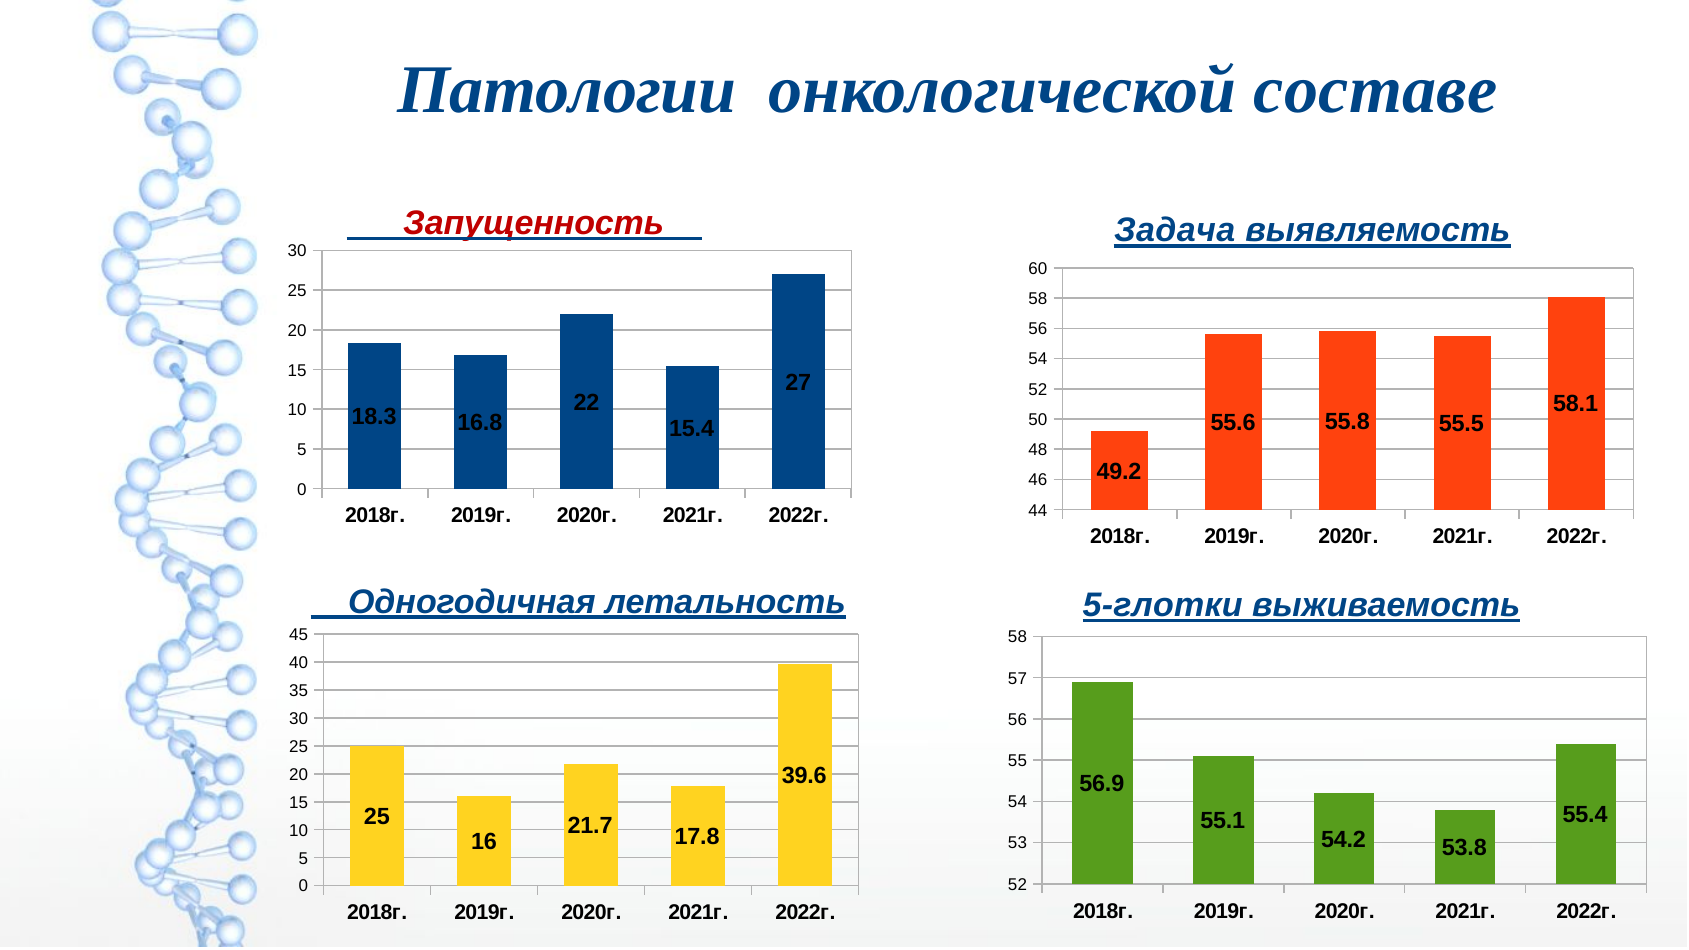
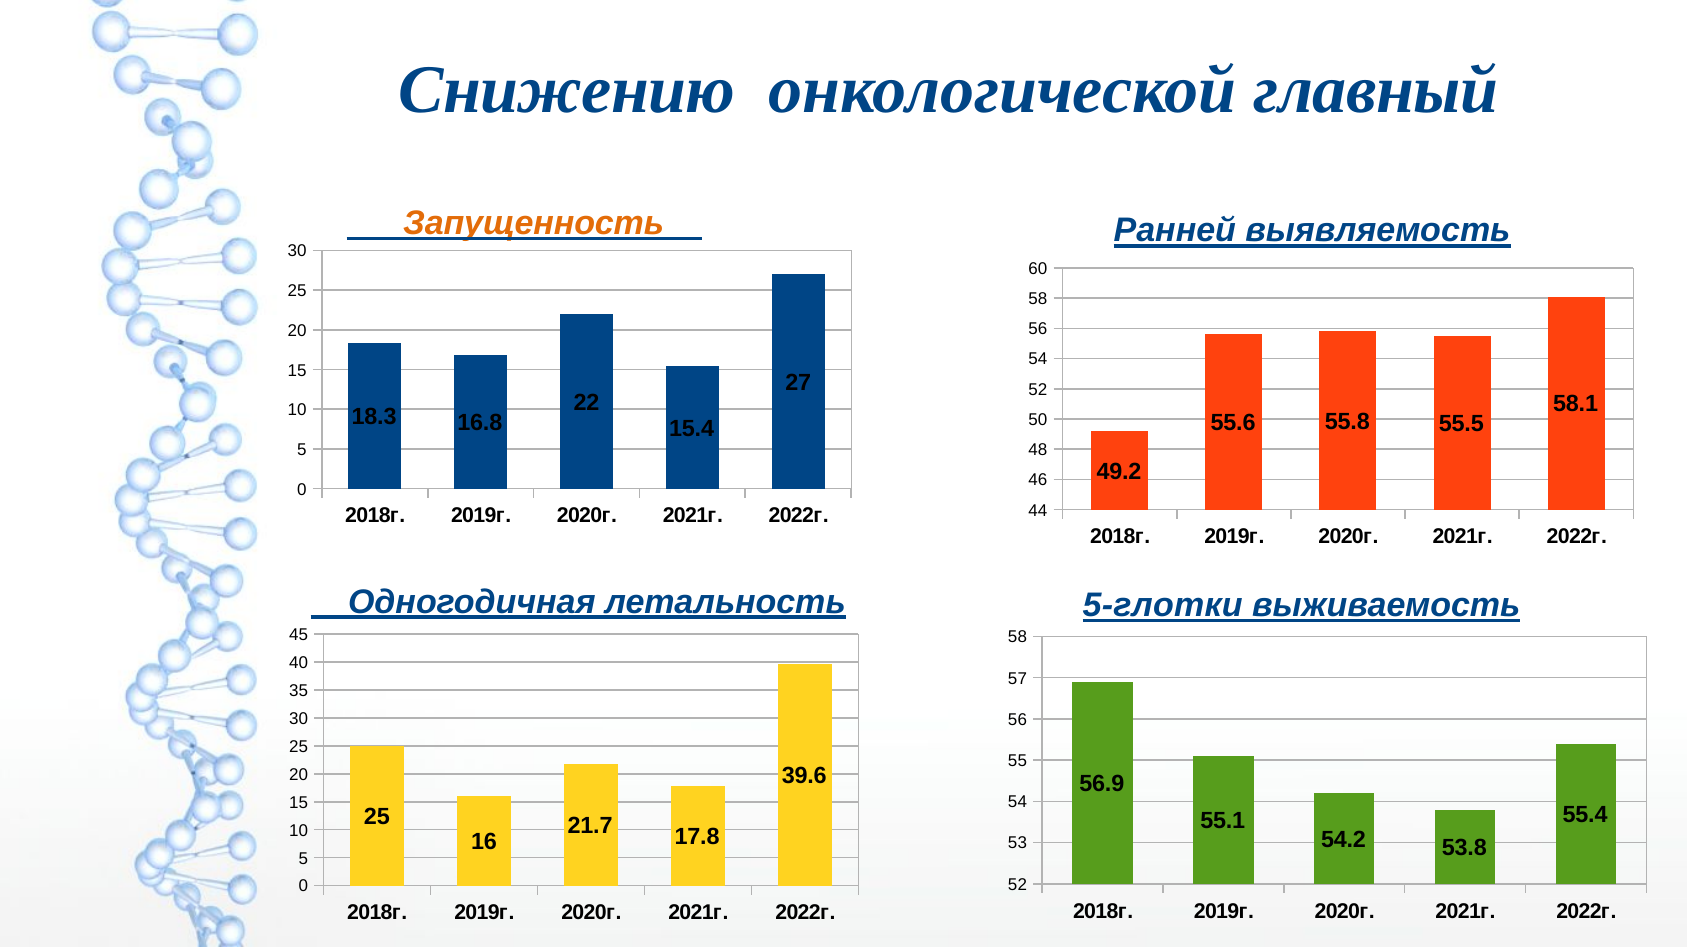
Патологии: Патологии -> Снижению (567, 90)
составе: составе -> главный (1376, 90)
Запущенность colour: red -> orange (534, 223)
Задача: Задача -> Ранней (1175, 231)
